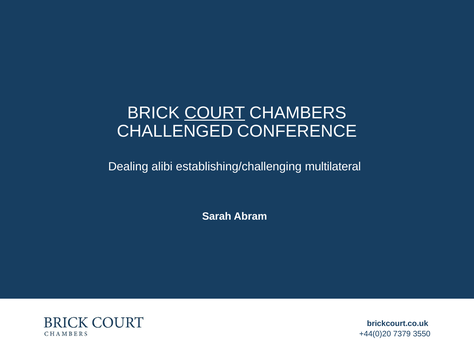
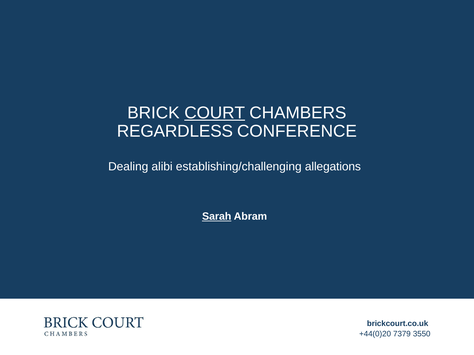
CHALLENGED: CHALLENGED -> REGARDLESS (175, 132)
multilateral: multilateral -> allegations (333, 167)
Sarah underline: none -> present (217, 217)
